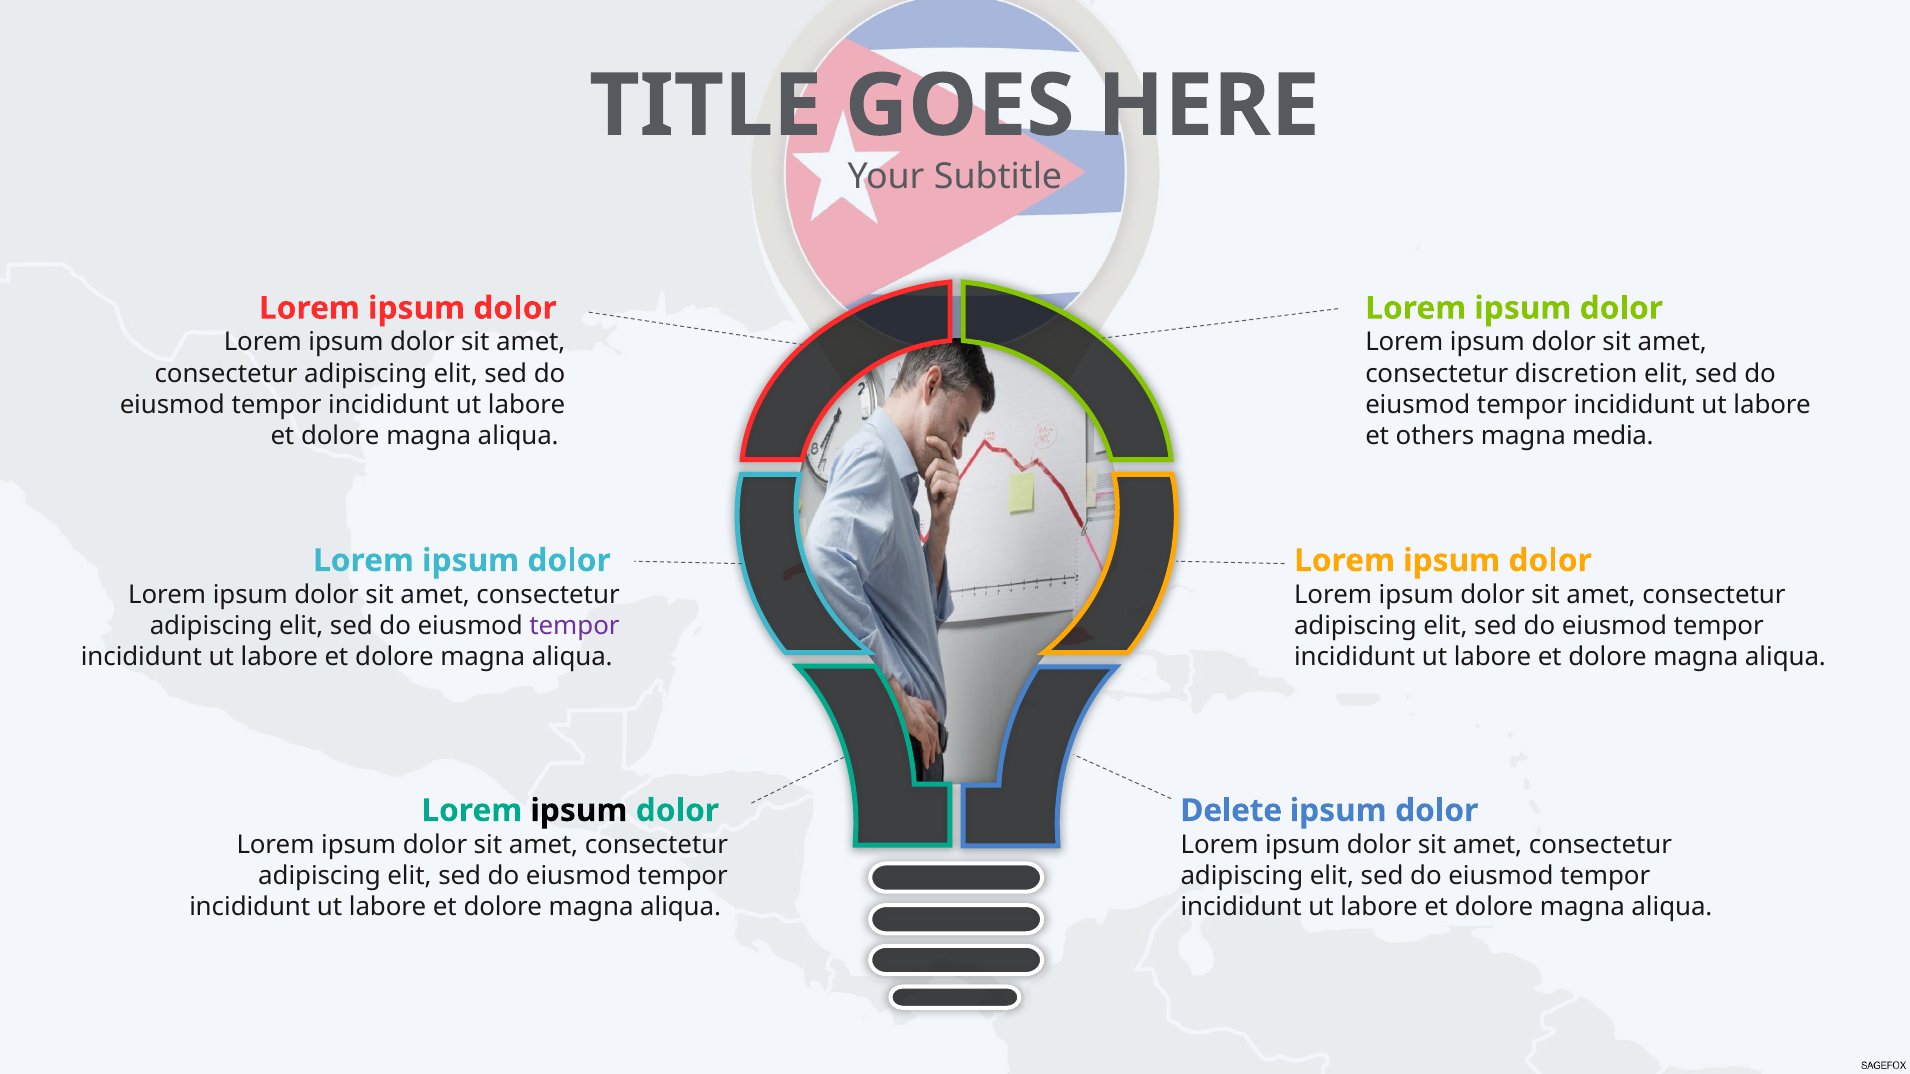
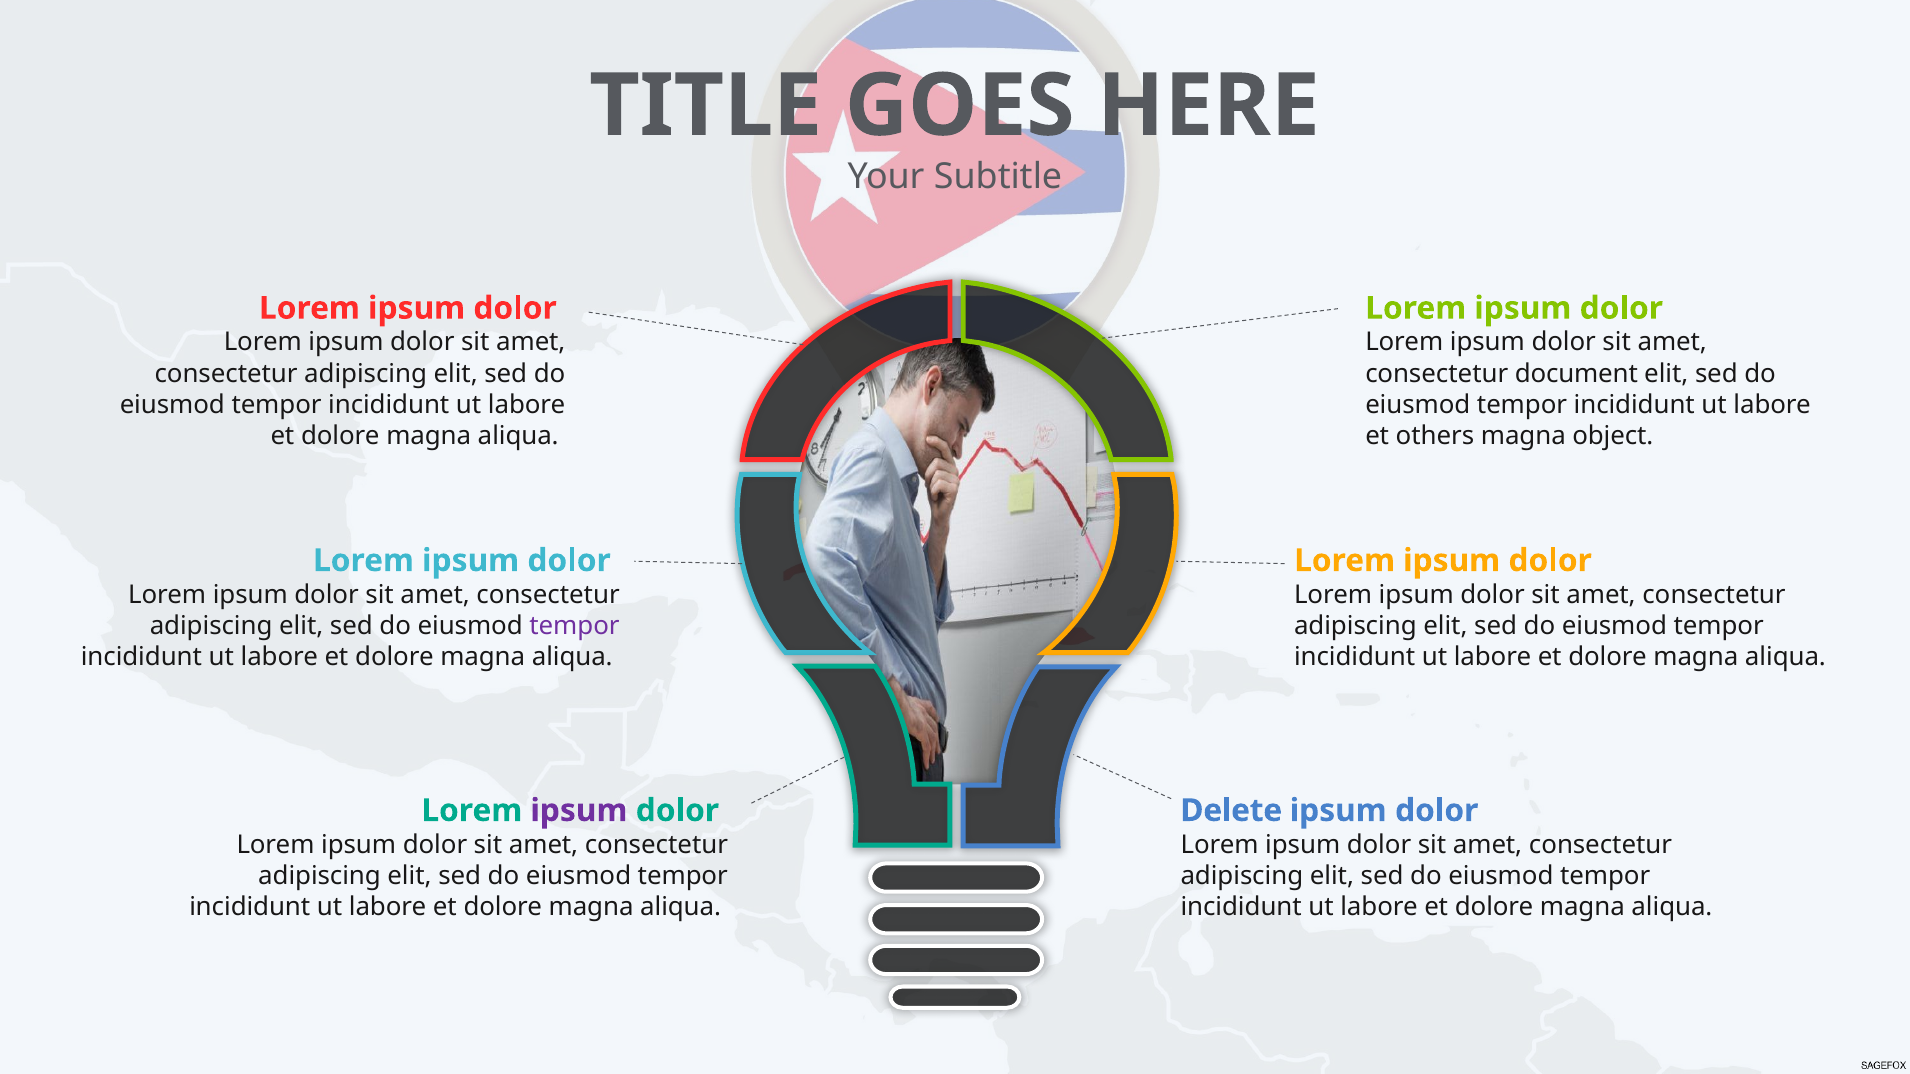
discretion: discretion -> document (1576, 374)
media: media -> object (1613, 436)
ipsum colour: black -> purple (579, 811)
